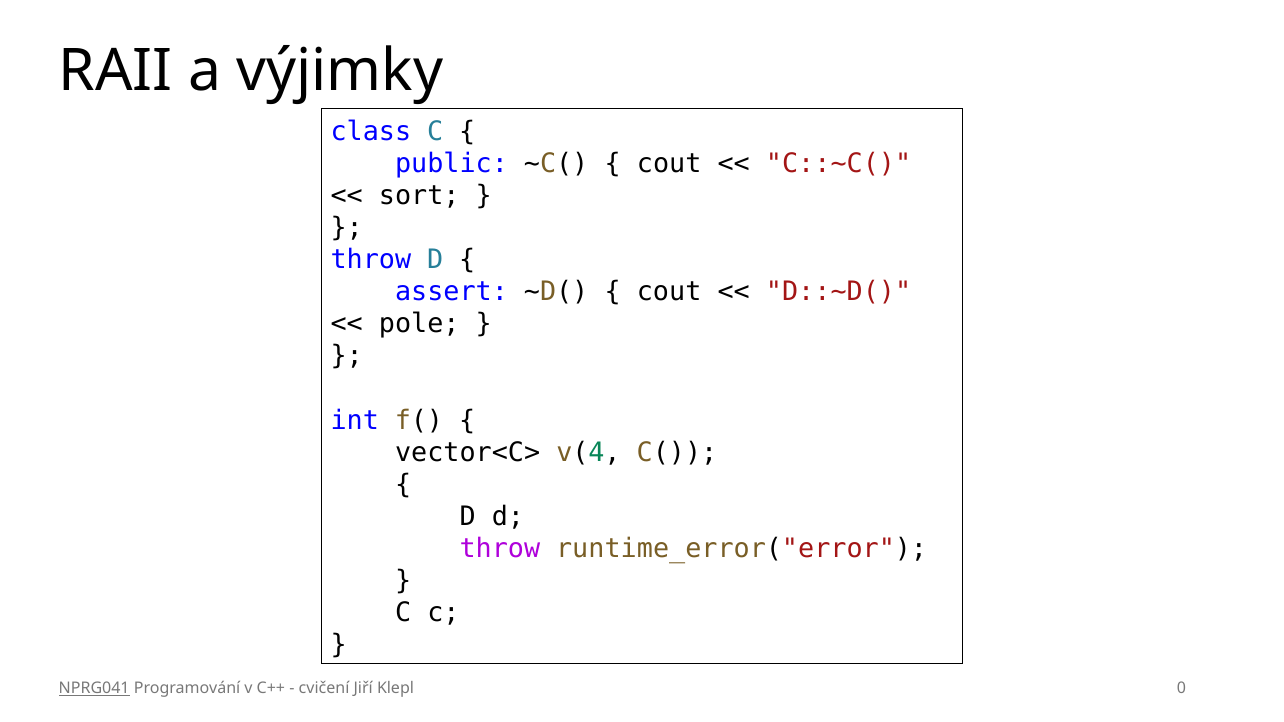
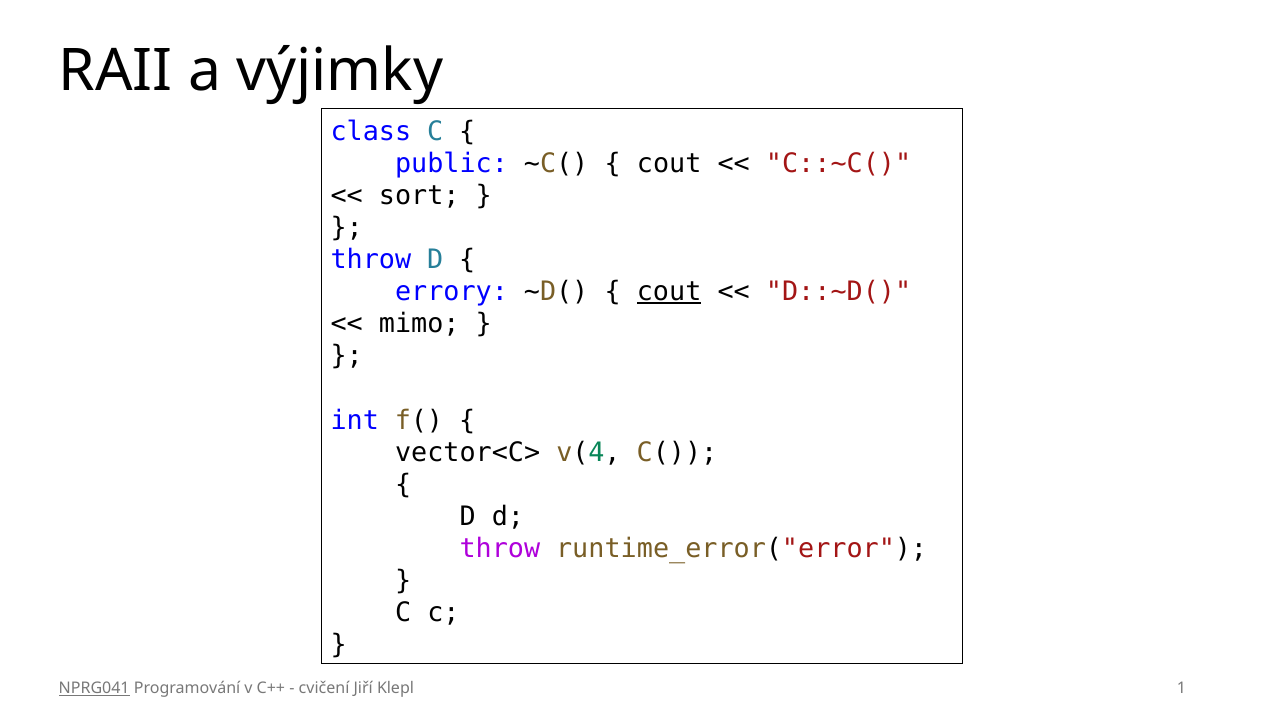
assert: assert -> errory (452, 292)
cout underline: none -> present (669, 292)
pole: pole -> mimo (419, 324)
0: 0 -> 1 (1182, 688)
